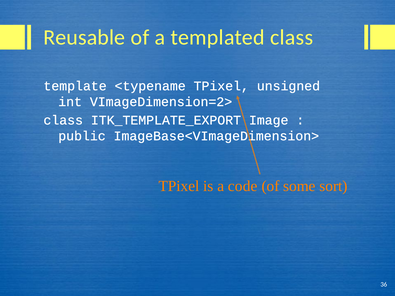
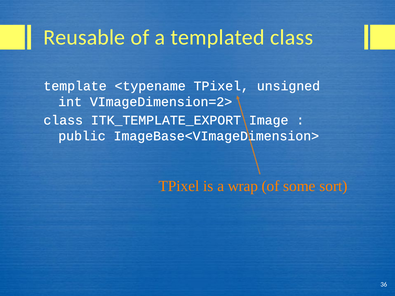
code: code -> wrap (243, 186)
